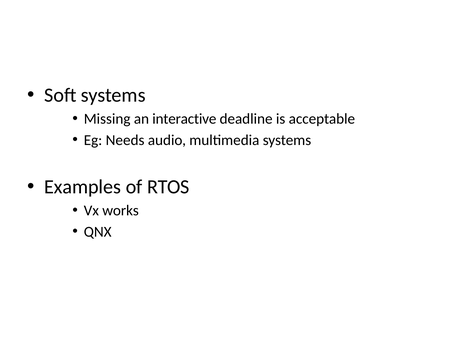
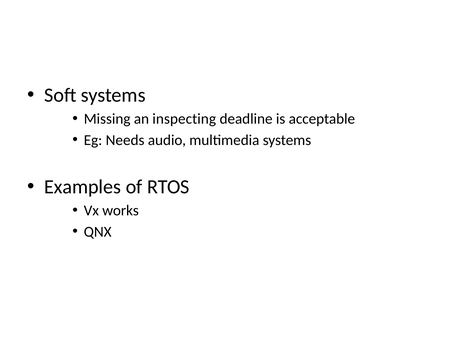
interactive: interactive -> inspecting (184, 119)
